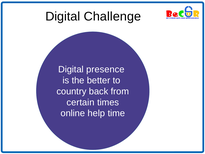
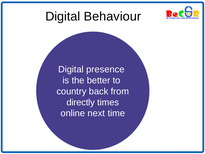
Challenge: Challenge -> Behaviour (112, 16)
certain: certain -> directly (81, 102)
help: help -> next (96, 113)
